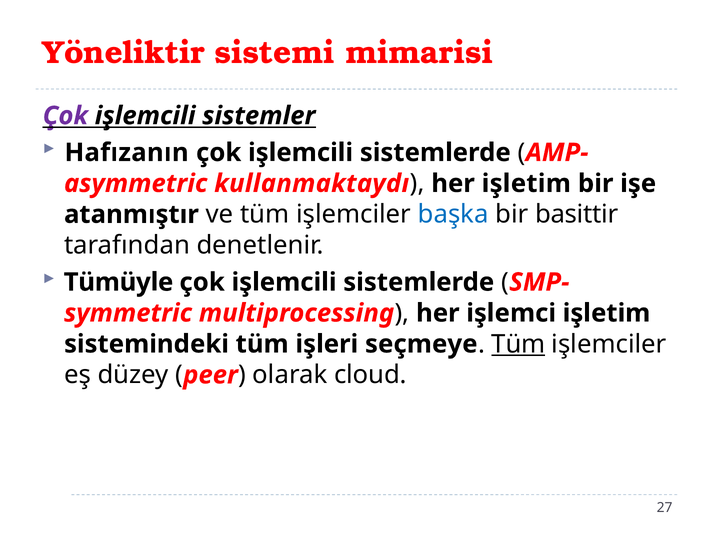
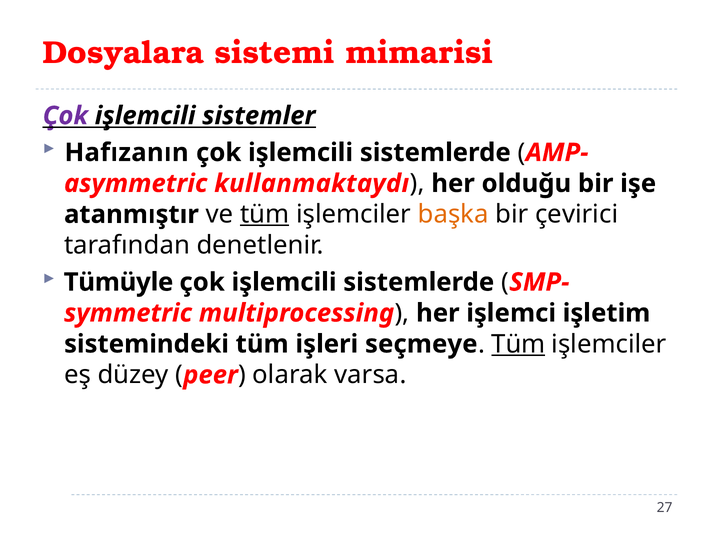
Yöneliktir: Yöneliktir -> Dosyalara (123, 53)
her işletim: işletim -> olduğu (526, 184)
tüm underline: none -> present (265, 215)
başka colour: blue -> orange (453, 215)
basittir: basittir -> çevirici (577, 215)
cloud: cloud -> varsa (370, 375)
